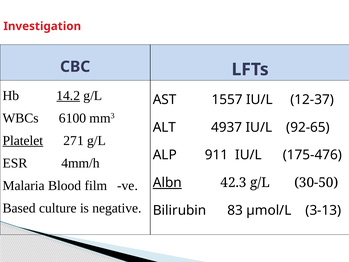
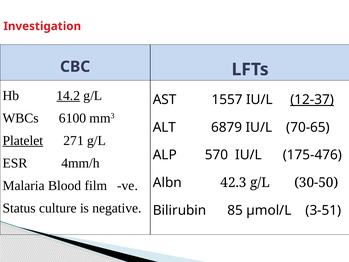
12-37 underline: none -> present (312, 100)
4937: 4937 -> 6879 (227, 127)
92-65: 92-65 -> 70-65 (308, 127)
911: 911 -> 570 (217, 155)
Albn underline: present -> none (167, 183)
Based: Based -> Status (19, 208)
83: 83 -> 85 (235, 210)
3-13: 3-13 -> 3-51 (323, 210)
